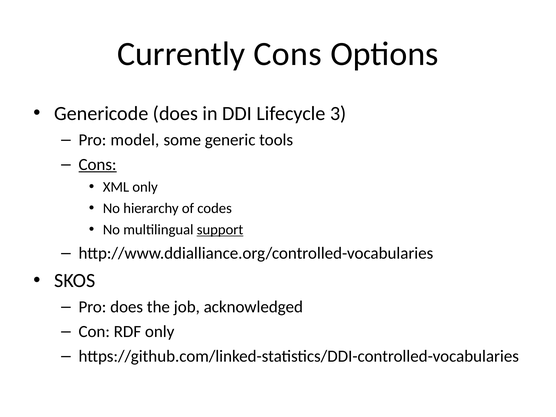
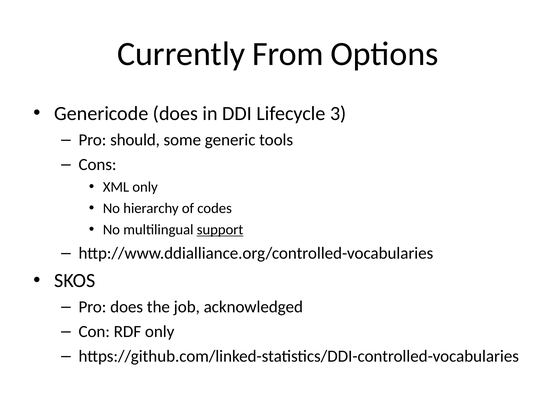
Currently Cons: Cons -> From (288, 54)
model: model -> should (135, 140)
Cons underline: present -> none (98, 165)
